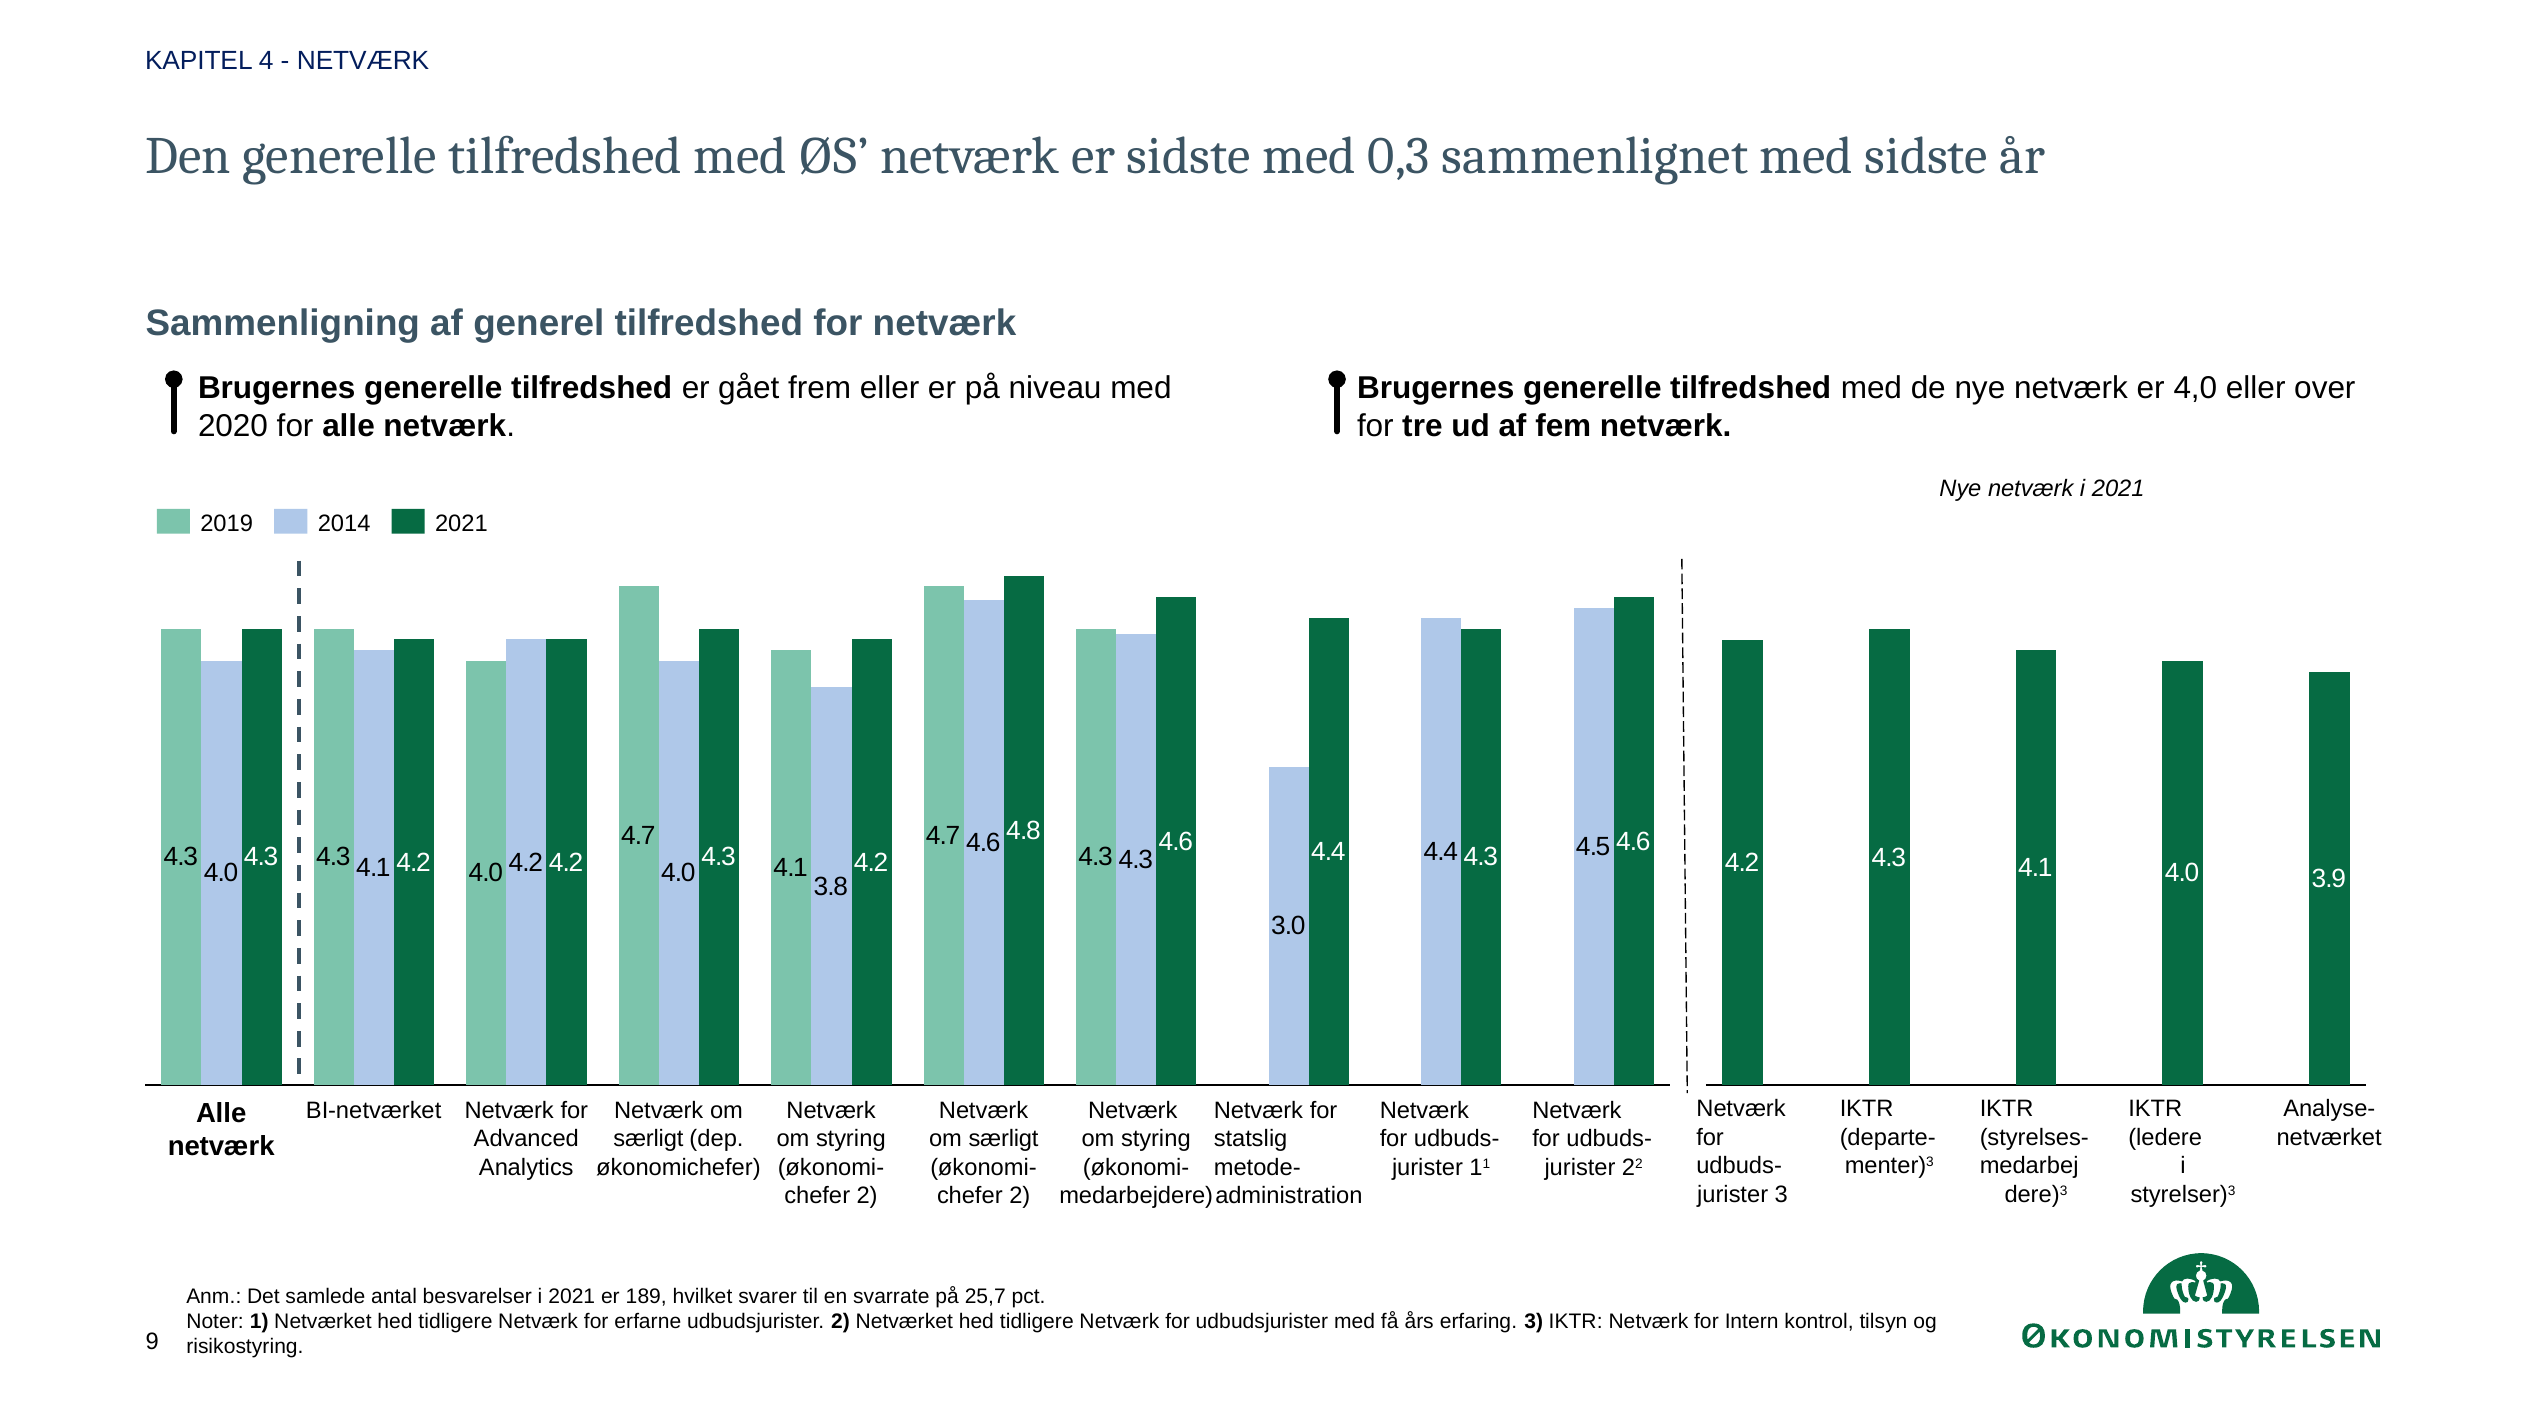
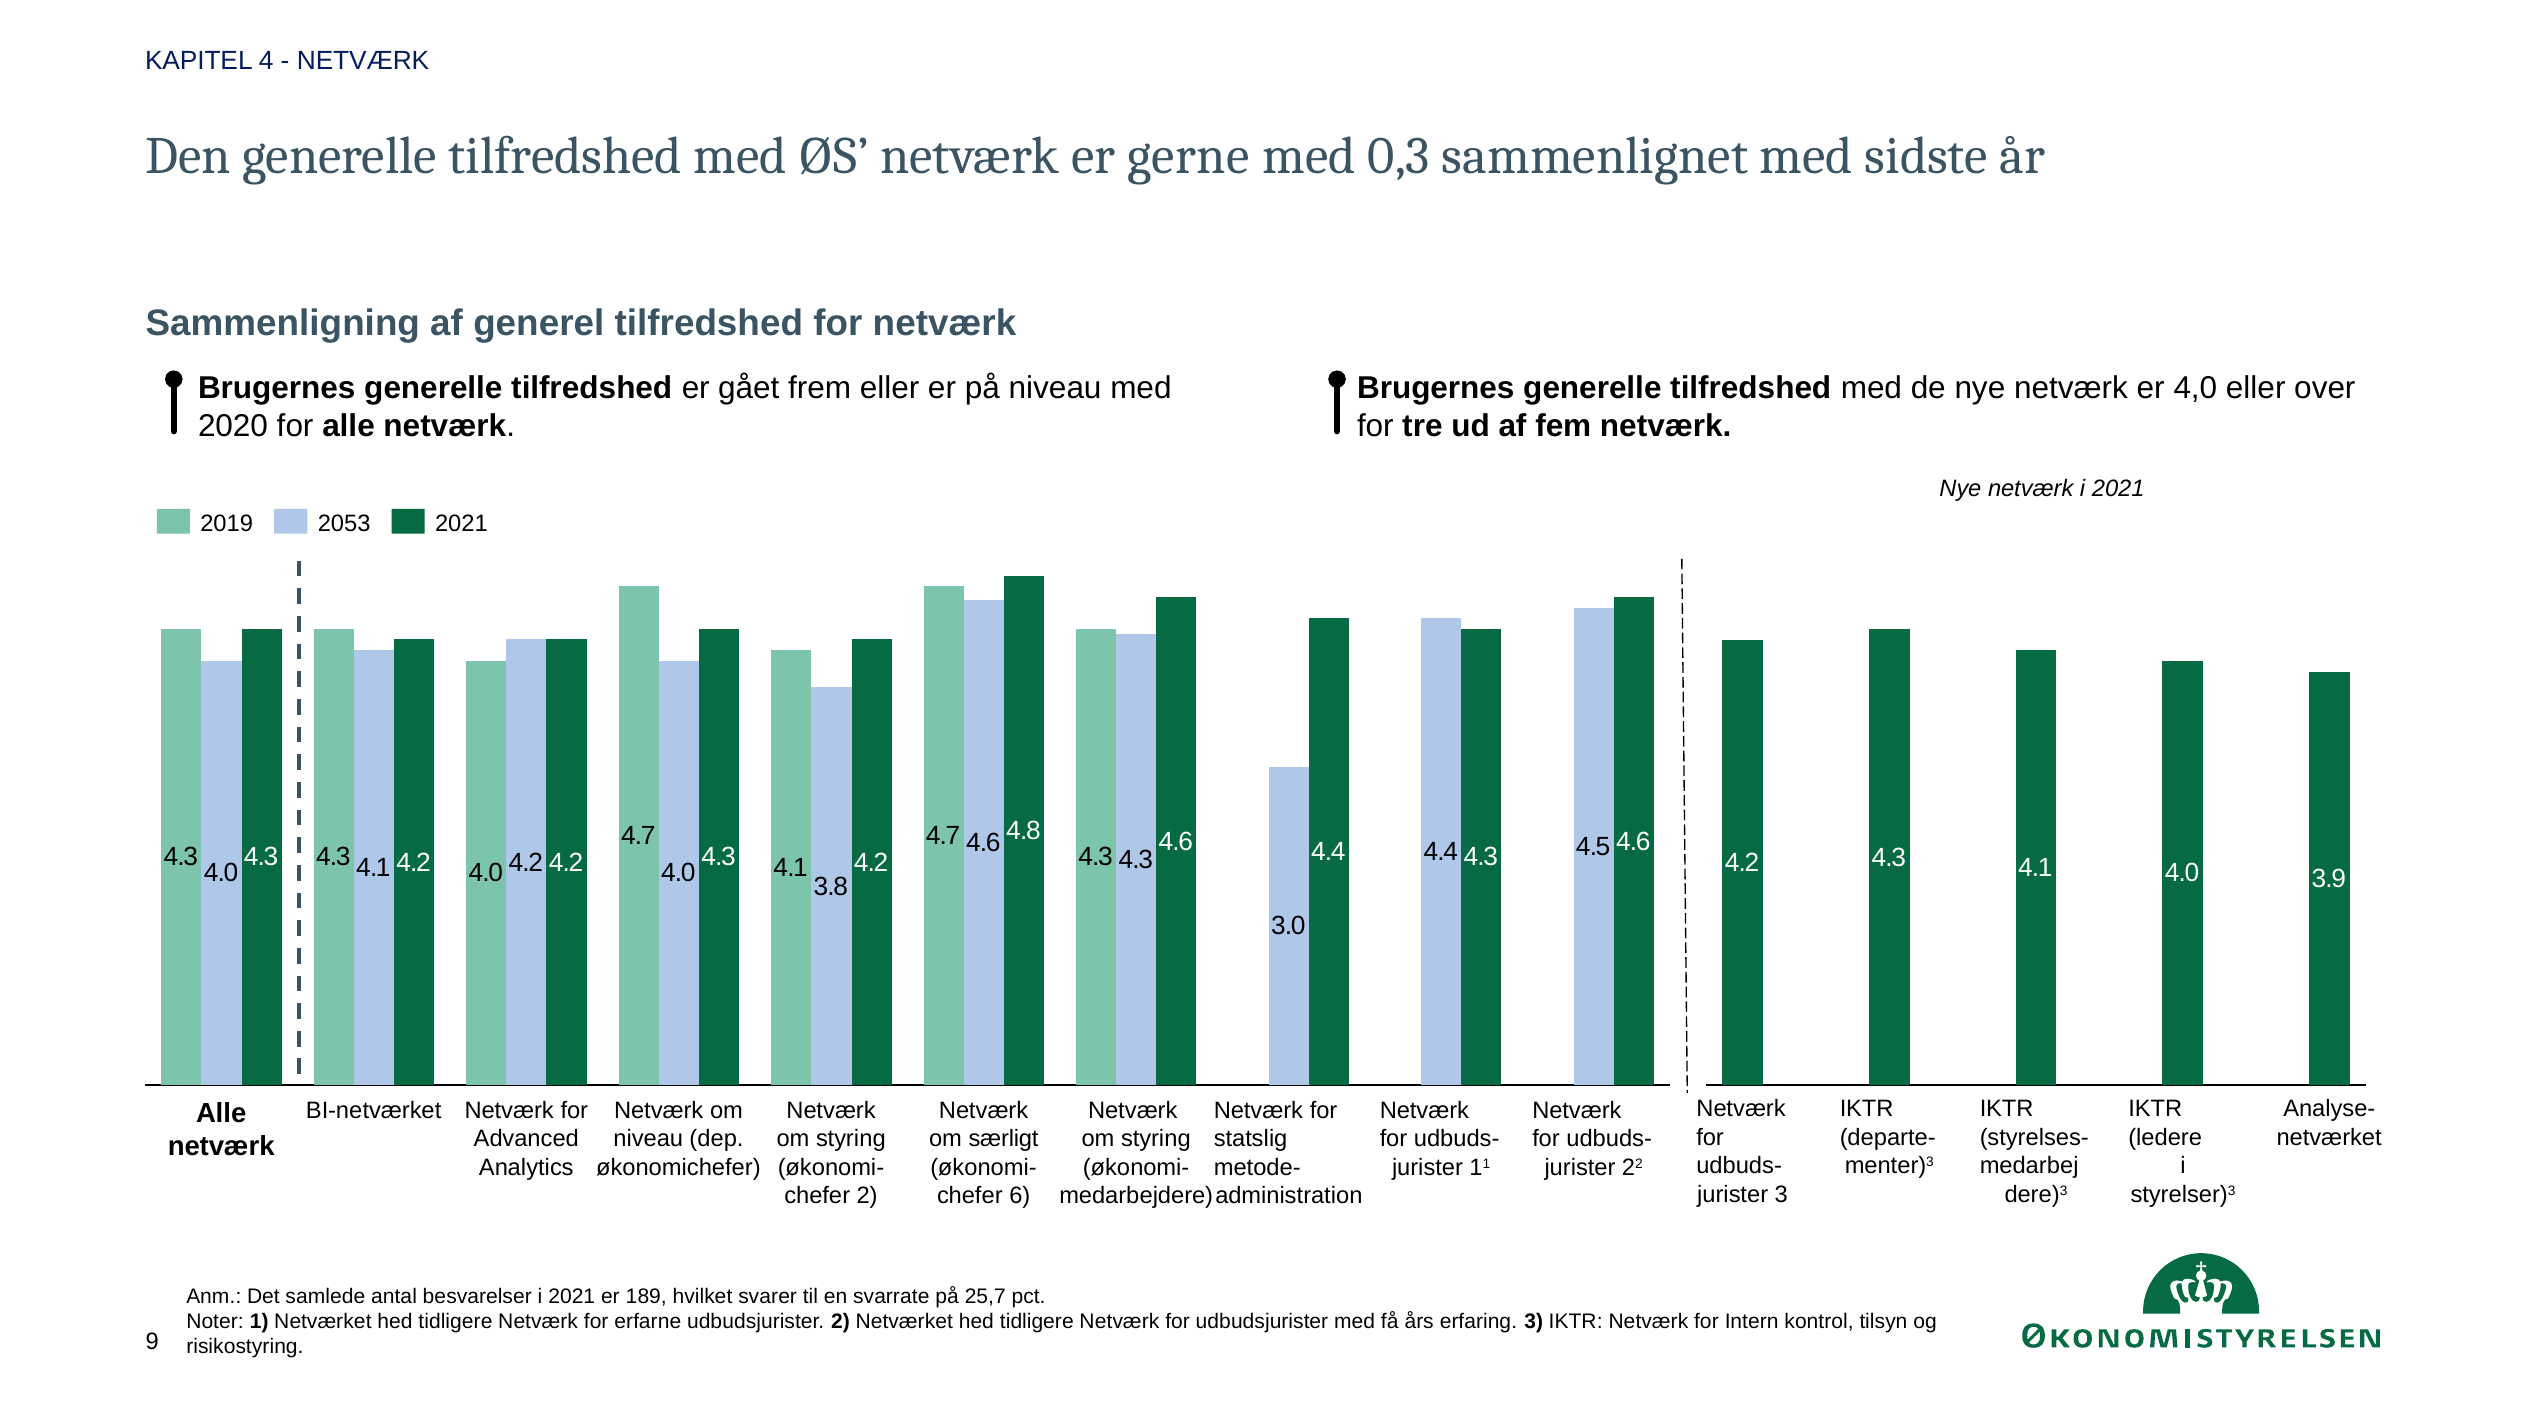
er sidste: sidste -> gerne (1189, 157)
2014: 2014 -> 2053 (344, 524)
særligt: særligt -> niveau (648, 1139)
2: 2 -> 6 (1020, 1196)
